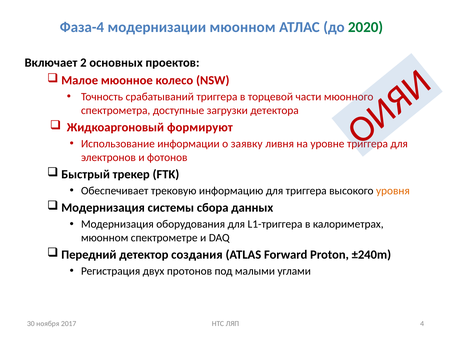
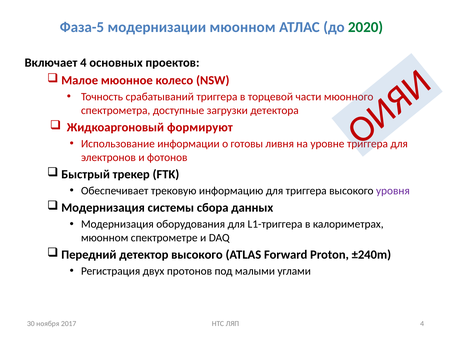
Фаза-4: Фаза-4 -> Фаза-5 (82, 27)
Включает 2: 2 -> 4 (83, 63)
заявку: заявку -> готовы (247, 143)
уровня colour: orange -> purple (393, 190)
детектор создания: создания -> высокого (197, 254)
